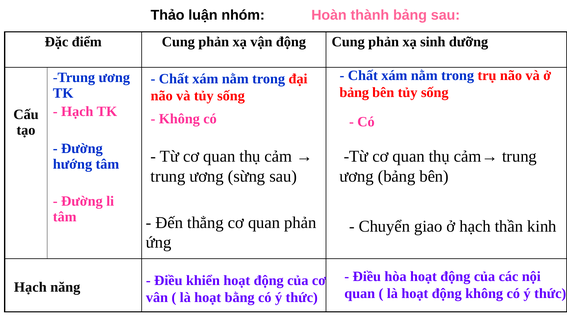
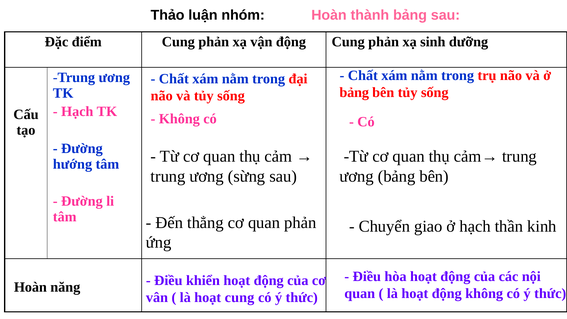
Hạch: Hạch -> Hoàn (30, 287)
hoạt bằng: bằng -> cung (240, 297)
